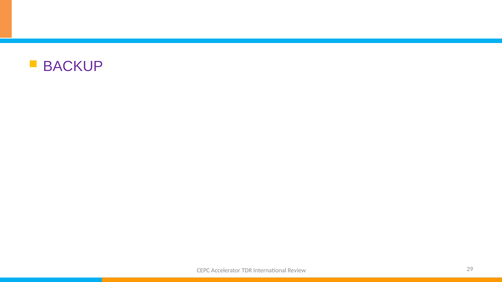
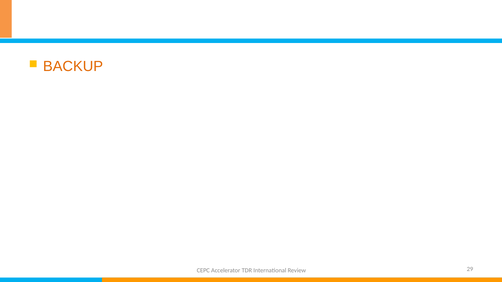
BACKUP colour: purple -> orange (73, 66)
